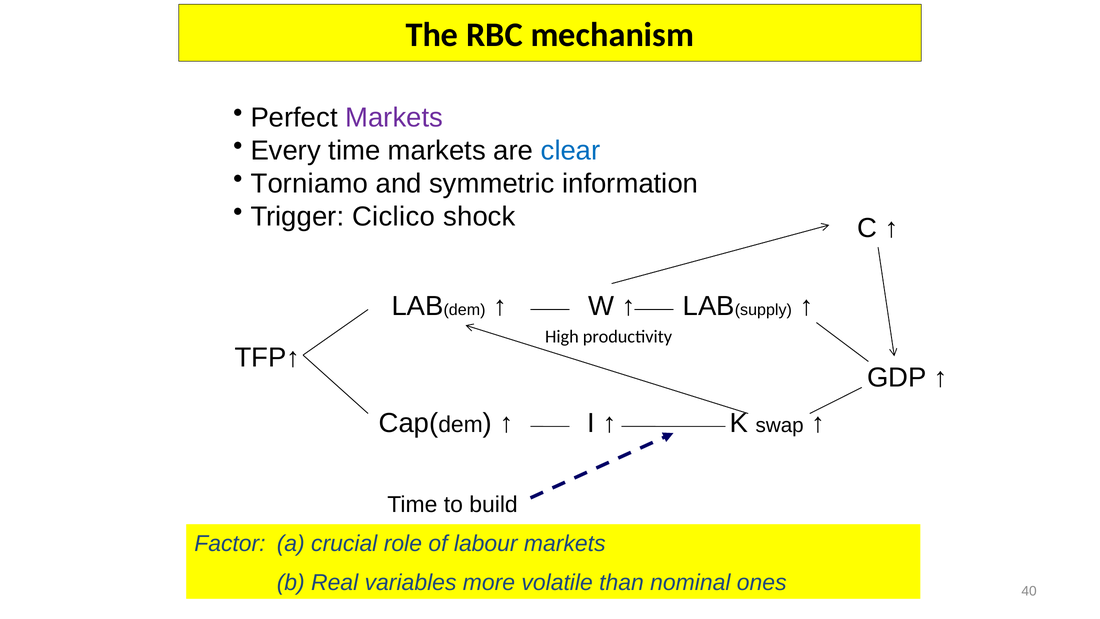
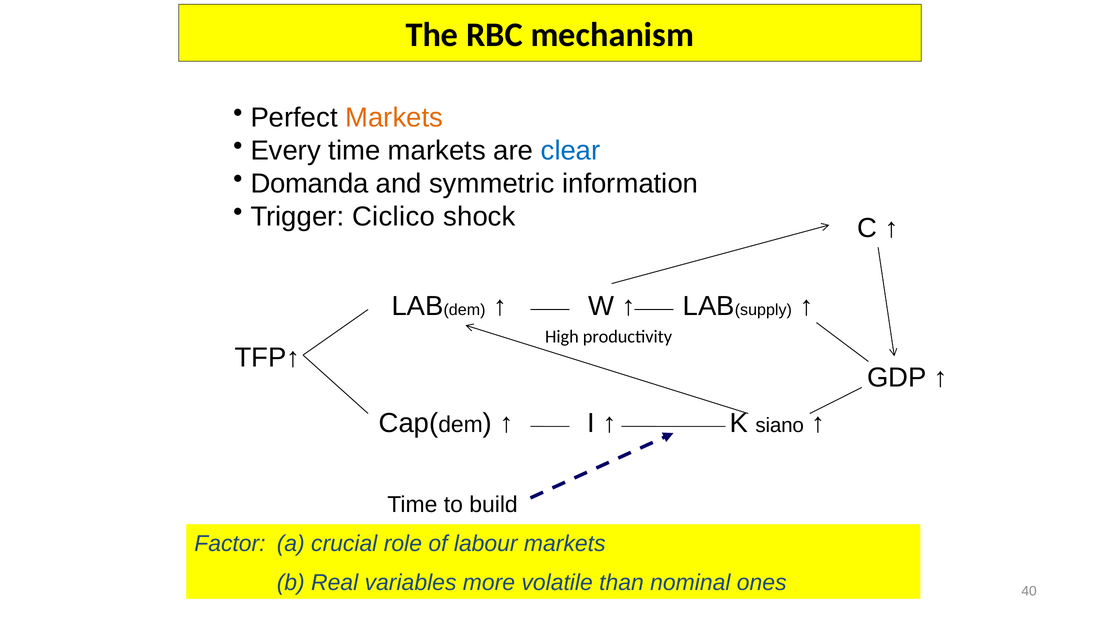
Markets colour: purple -> orange (394, 117)
Torniamo: Torniamo -> Domanda (309, 183)
swap: swap -> siano (780, 425)
